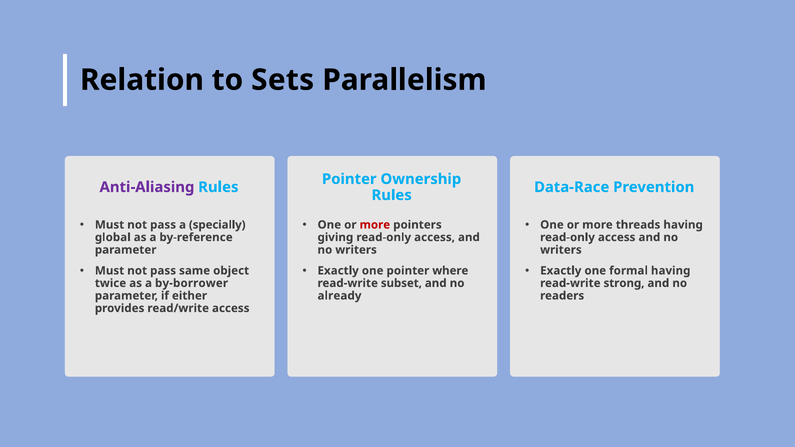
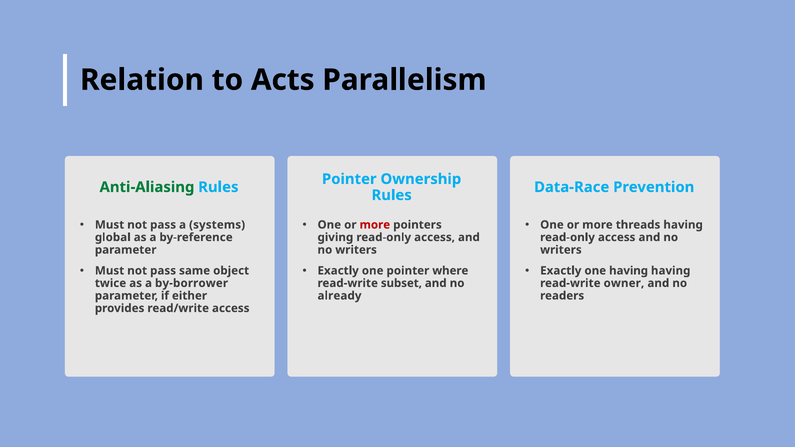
Sets: Sets -> Acts (283, 80)
Anti-Aliasing colour: purple -> green (147, 187)
specially: specially -> systems (217, 225)
one formal: formal -> having (629, 271)
strong: strong -> owner (624, 283)
